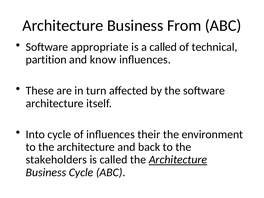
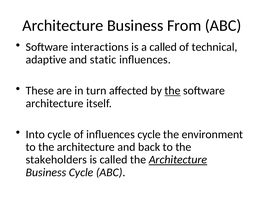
appropriate: appropriate -> interactions (100, 47)
partition: partition -> adaptive (46, 60)
know: know -> static (103, 60)
the underline: none -> present (173, 91)
influences their: their -> cycle (149, 134)
